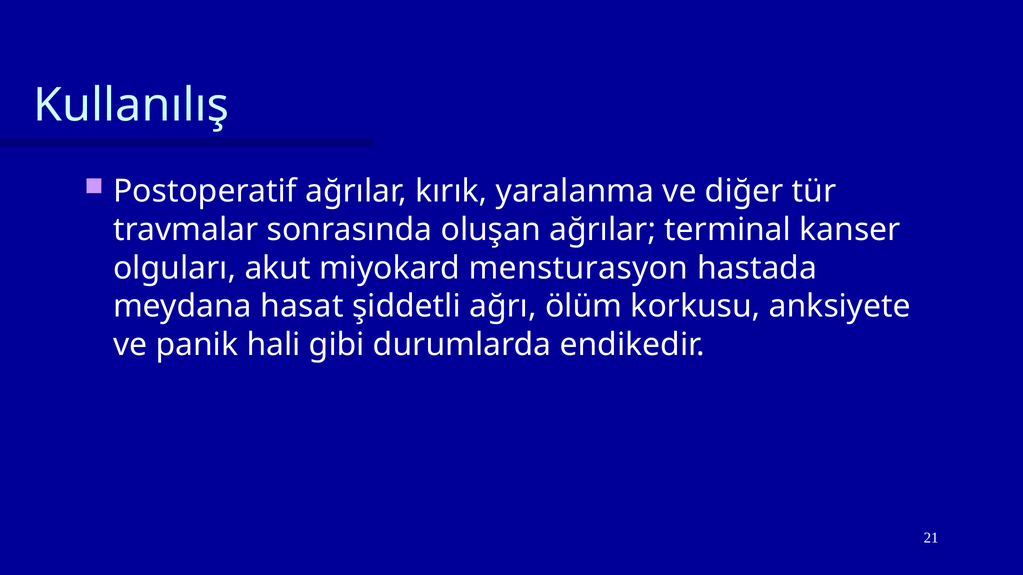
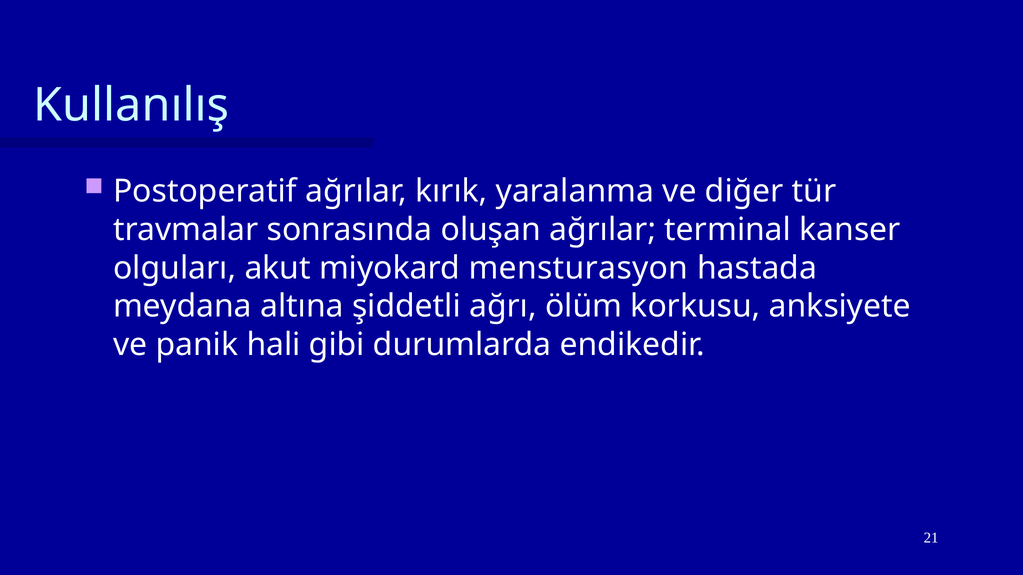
hasat: hasat -> altına (302, 307)
